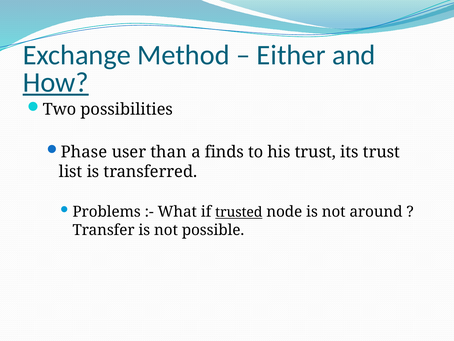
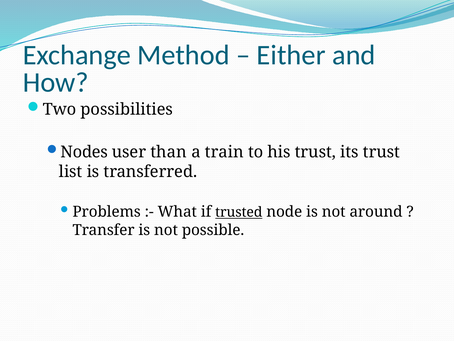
How underline: present -> none (56, 82)
Phase: Phase -> Nodes (84, 152)
finds: finds -> train (224, 152)
